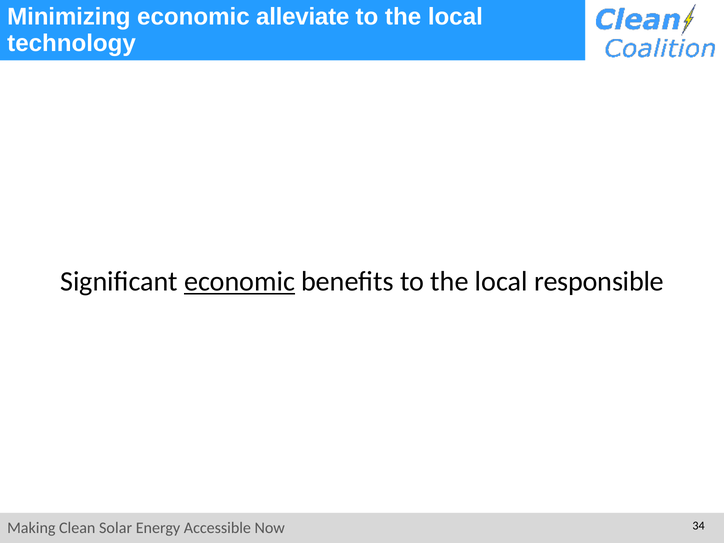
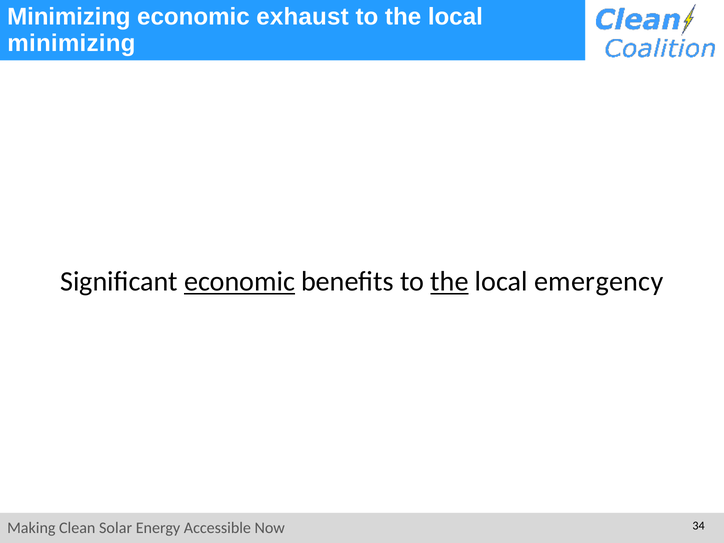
alleviate: alleviate -> exhaust (303, 17)
technology: technology -> minimizing (71, 43)
the underline: none -> present (450, 282)
responsible: responsible -> emergency (599, 282)
